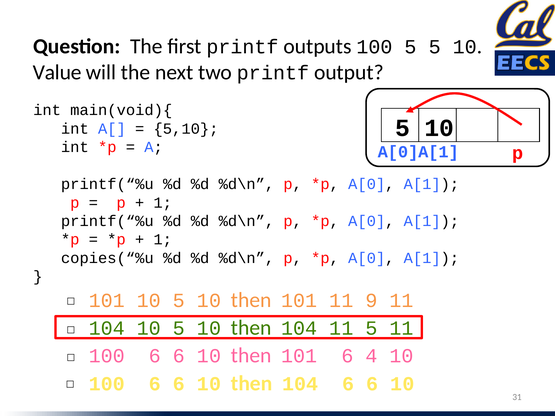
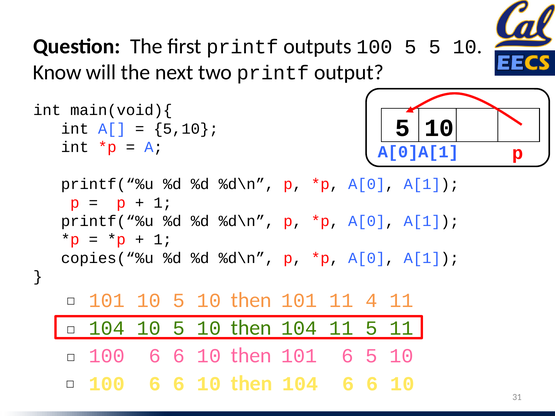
Value: Value -> Know (57, 72)
9: 9 -> 4 (371, 301)
6 4: 4 -> 5 (371, 356)
